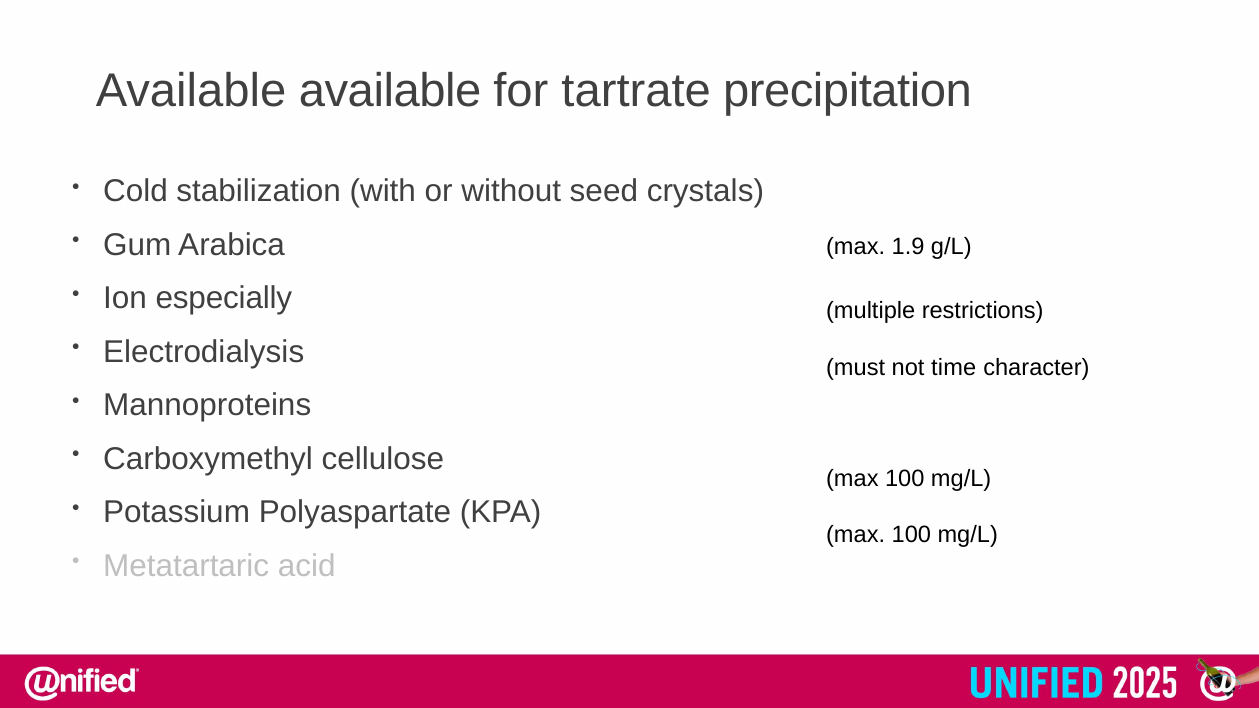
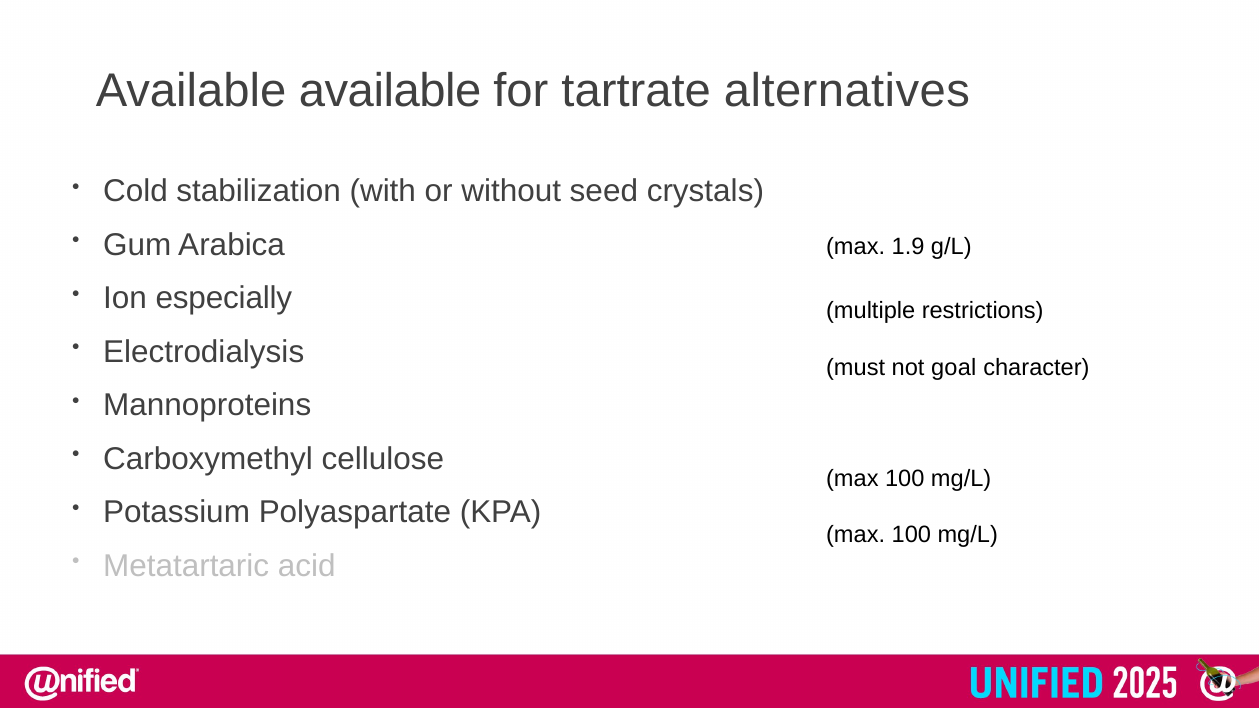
precipitation: precipitation -> alternatives (847, 91)
time: time -> goal (954, 367)
